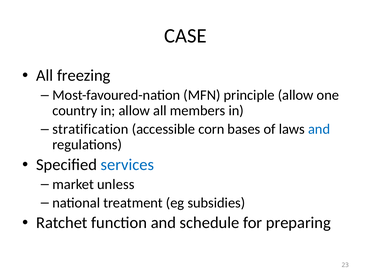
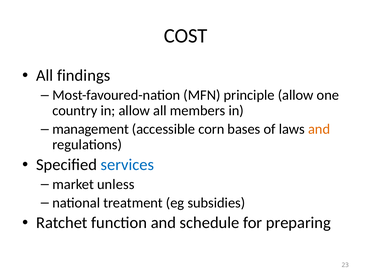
CASE: CASE -> COST (186, 36)
freezing: freezing -> findings (84, 76)
stratification: stratification -> management (91, 129)
and colour: blue -> orange (319, 129)
